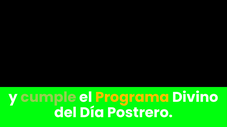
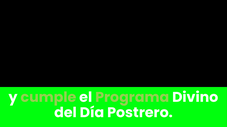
Programa colour: yellow -> light green (132, 98)
